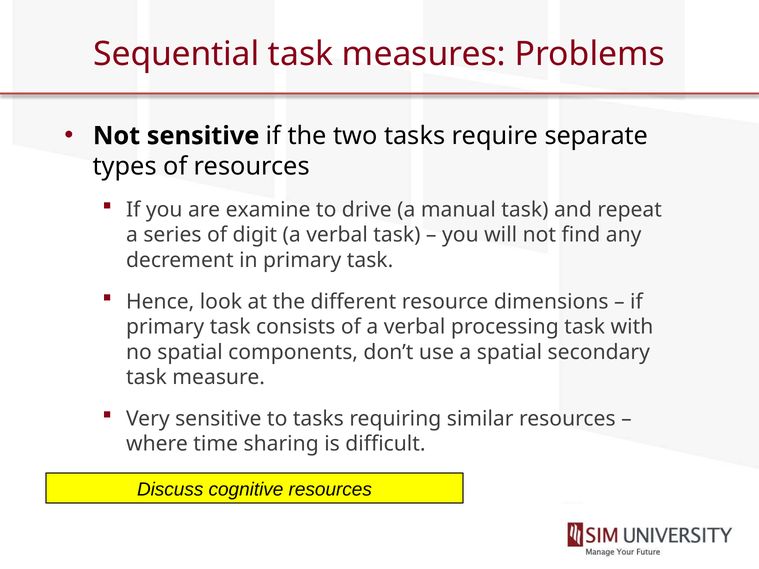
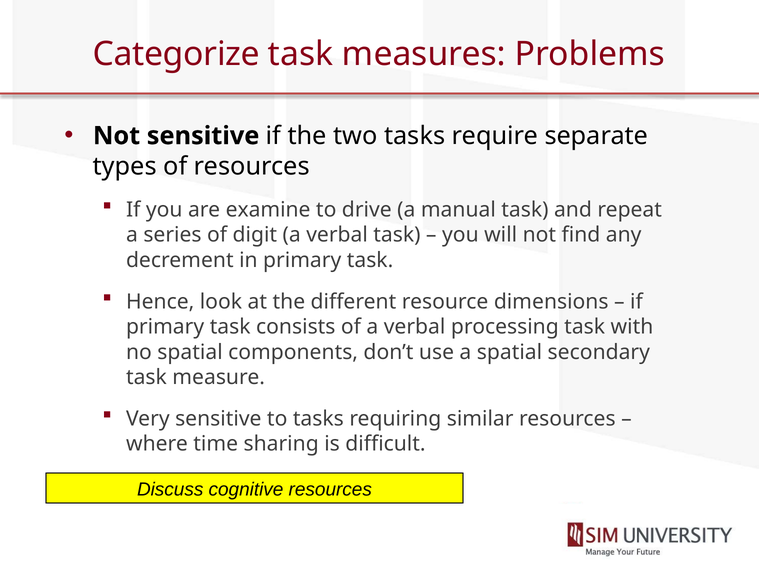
Sequential: Sequential -> Categorize (176, 54)
